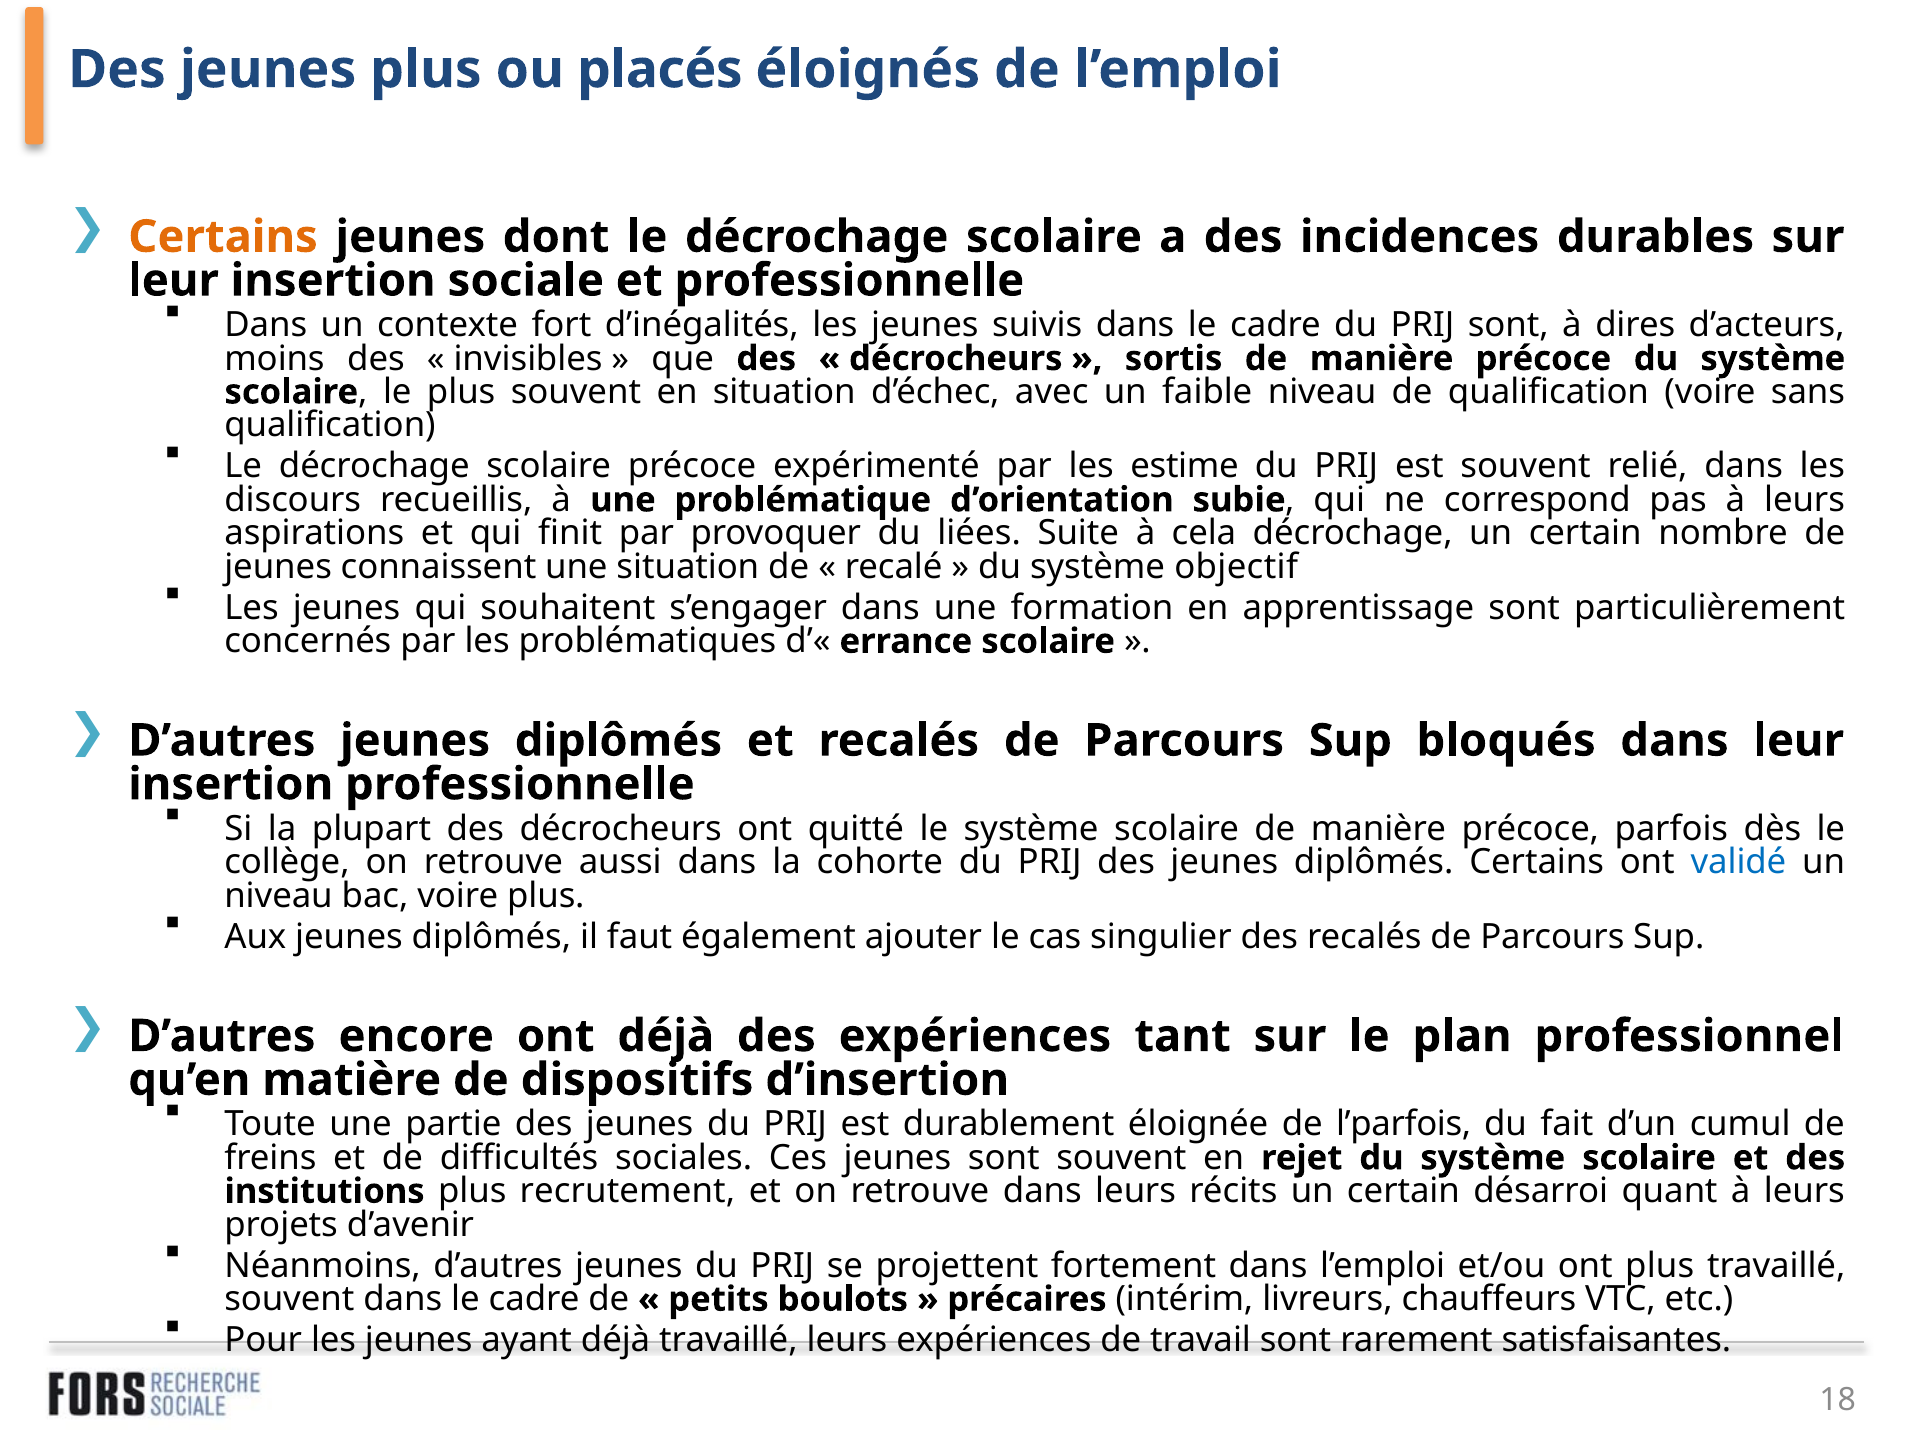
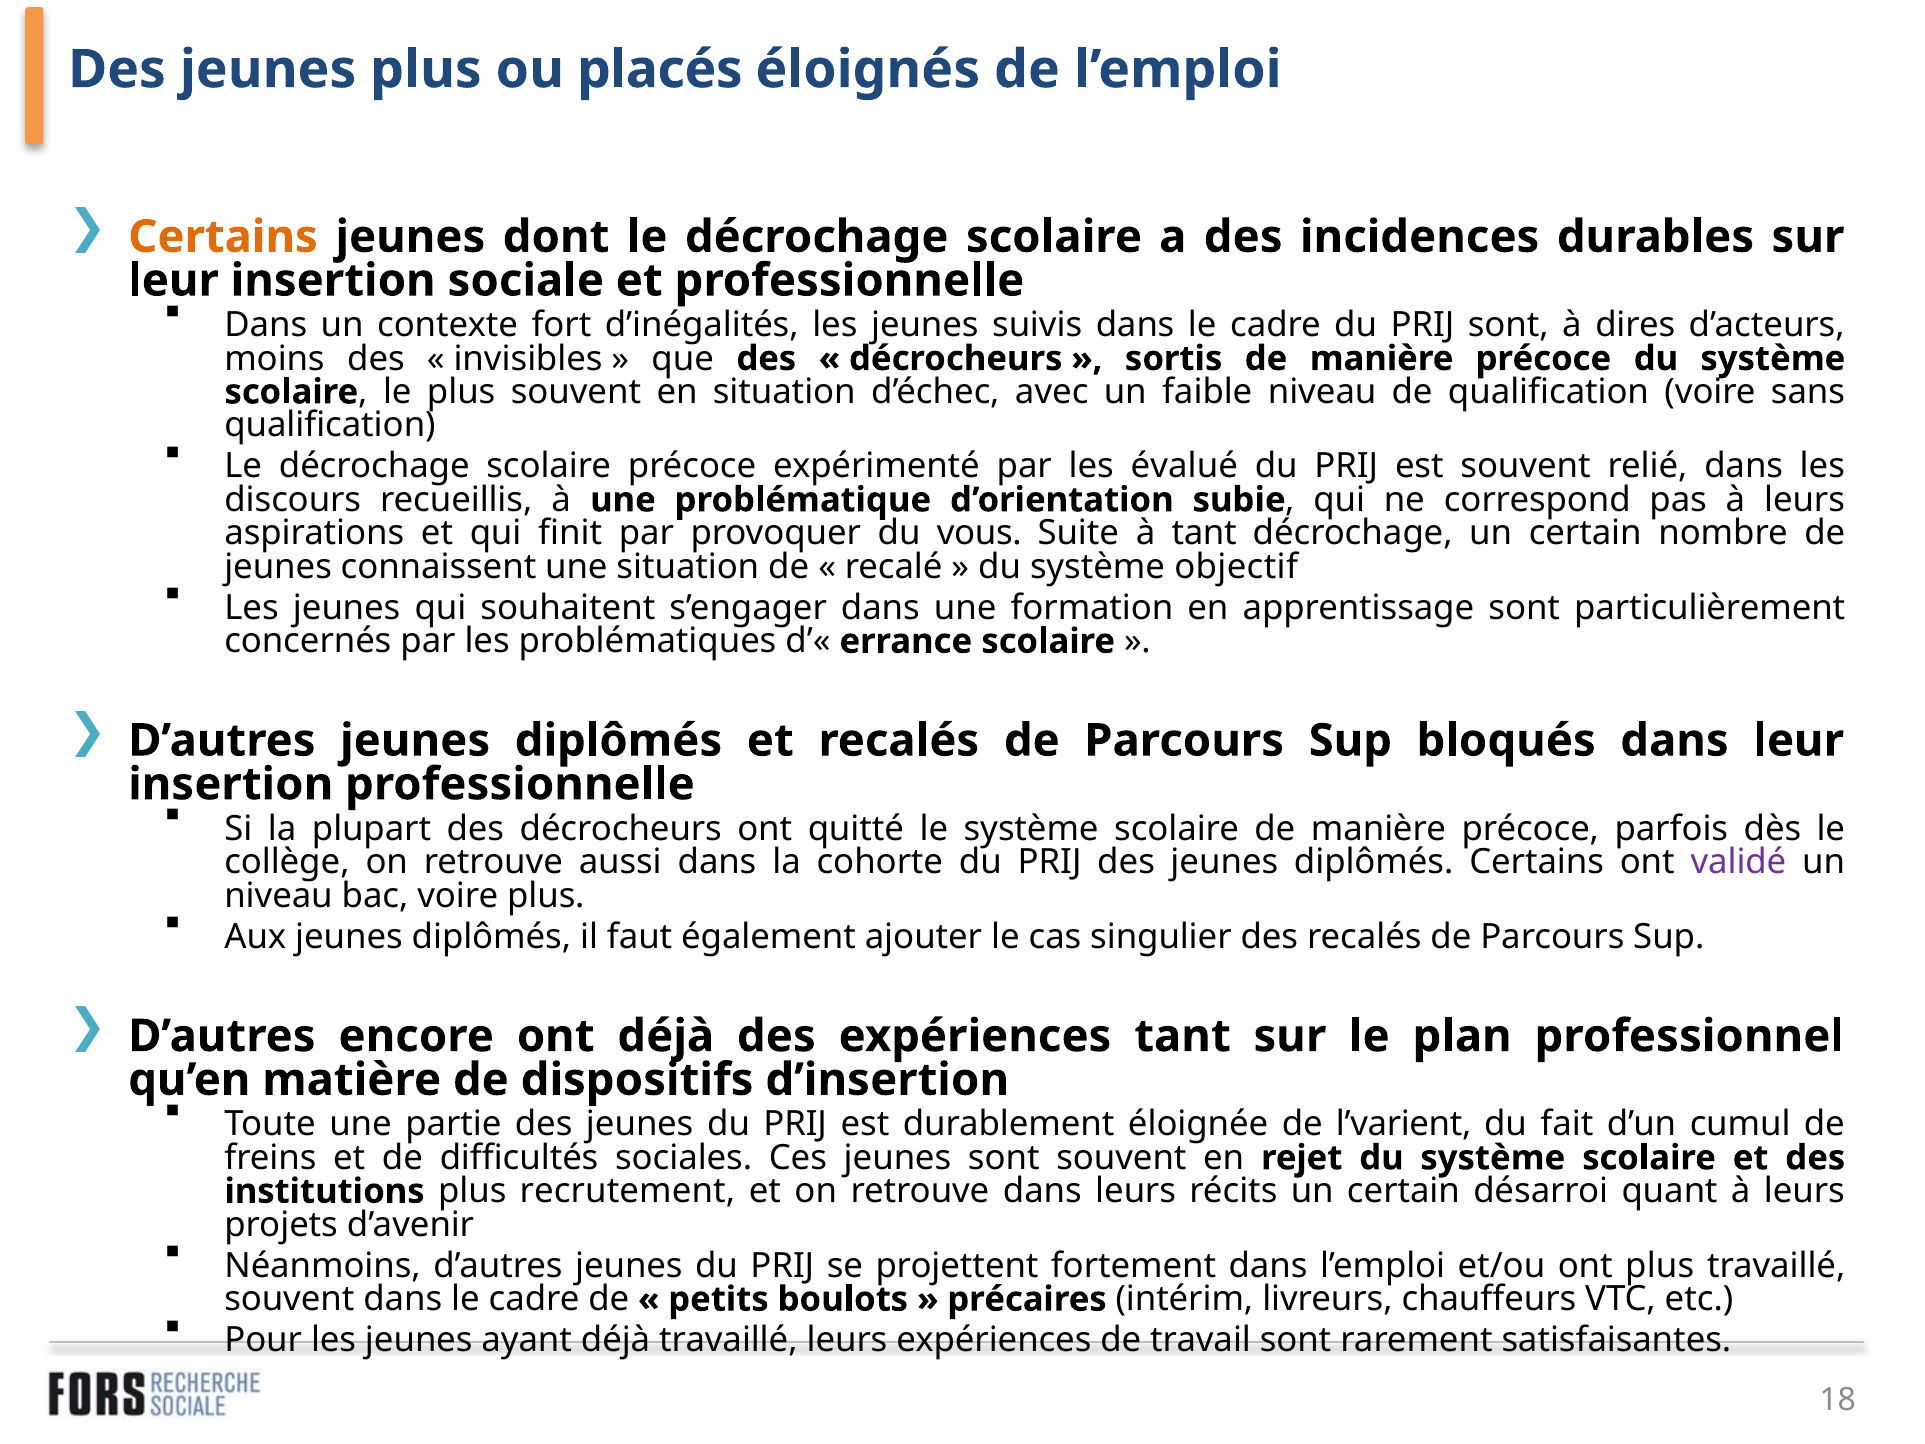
estime: estime -> évalué (1184, 466)
liées: liées -> vous (979, 533)
à cela: cela -> tant (1204, 533)
validé colour: blue -> purple (1738, 862)
l’parfois: l’parfois -> l’varient (1404, 1124)
